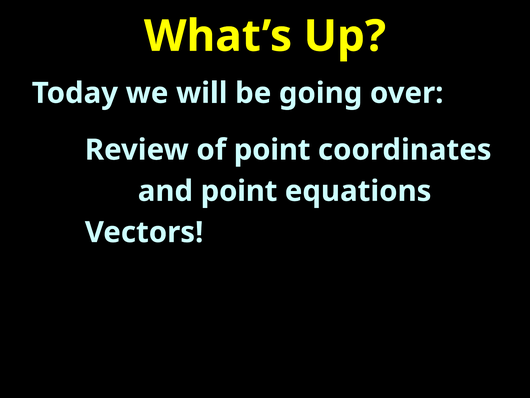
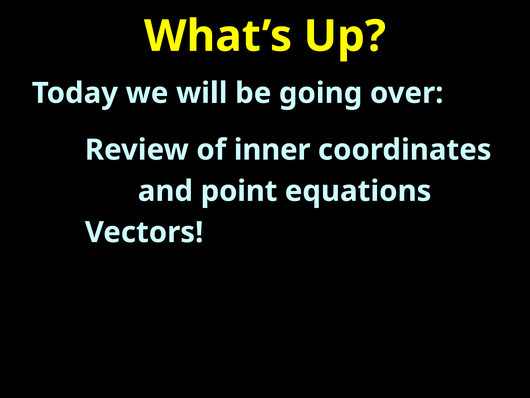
of point: point -> inner (272, 150)
